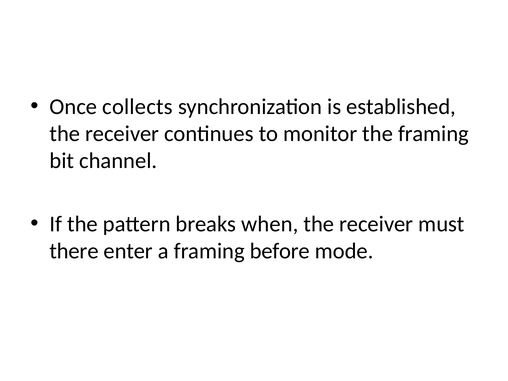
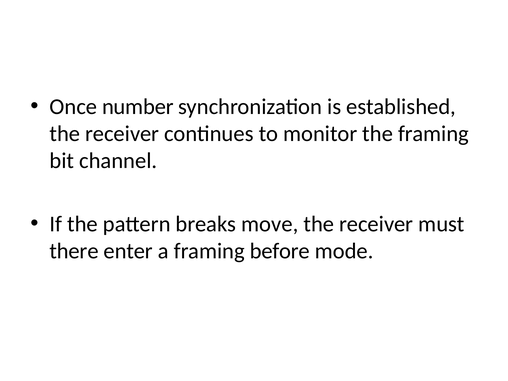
collects: collects -> number (138, 107)
when: when -> move (270, 224)
